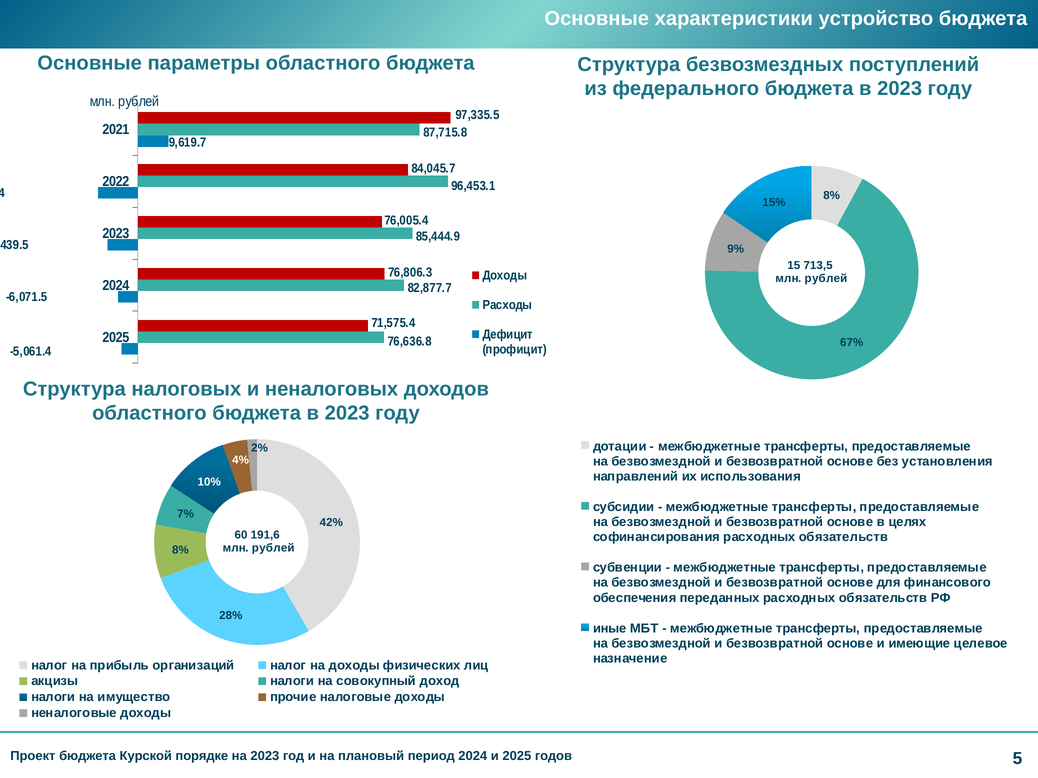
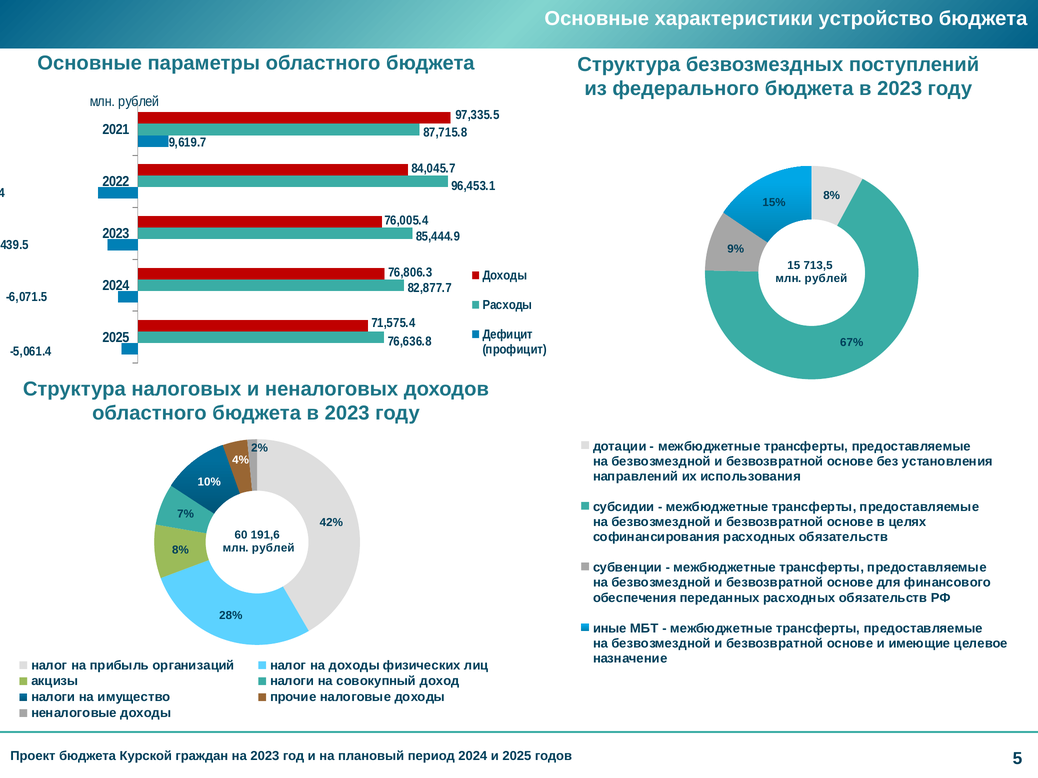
порядке: порядке -> граждан (202, 756)
